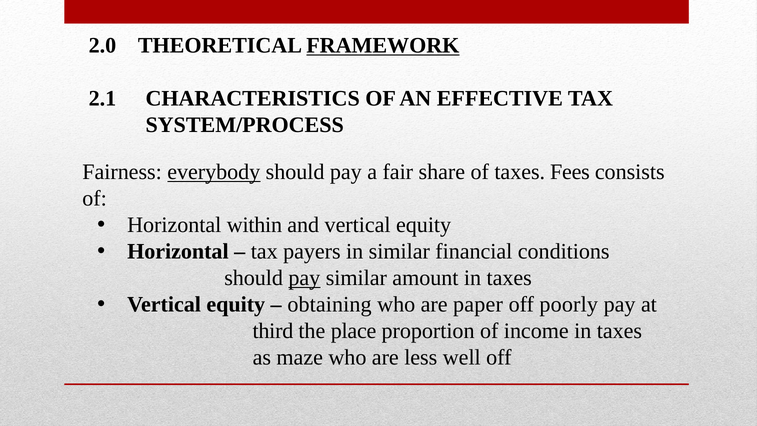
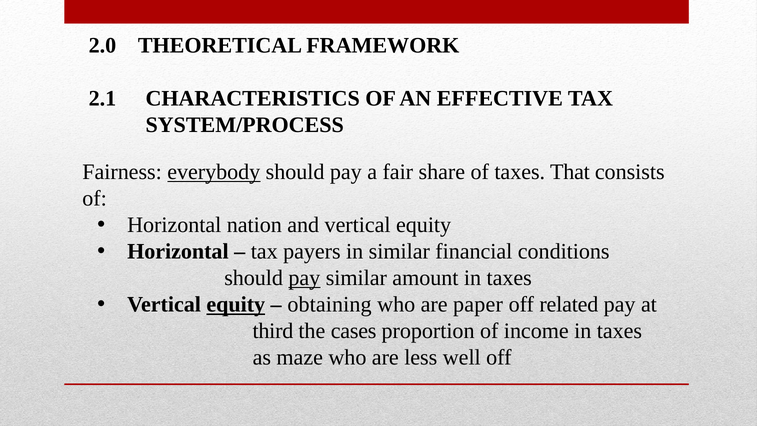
FRAMEWORK underline: present -> none (383, 46)
Fees: Fees -> That (570, 172)
within: within -> nation (254, 225)
equity underline: none -> present (236, 304)
poorly: poorly -> related (569, 304)
place: place -> cases (354, 331)
